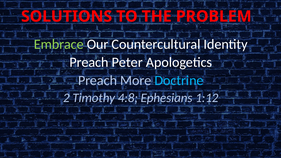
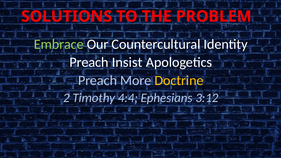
Peter: Peter -> Insist (127, 62)
Doctrine colour: light blue -> yellow (179, 80)
4:8: 4:8 -> 4:4 (128, 98)
1:12: 1:12 -> 3:12 (207, 98)
